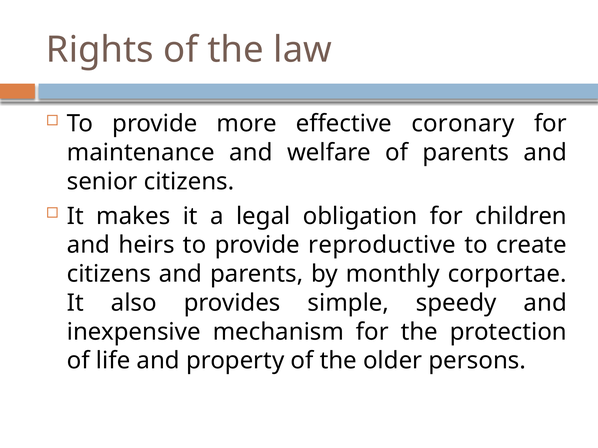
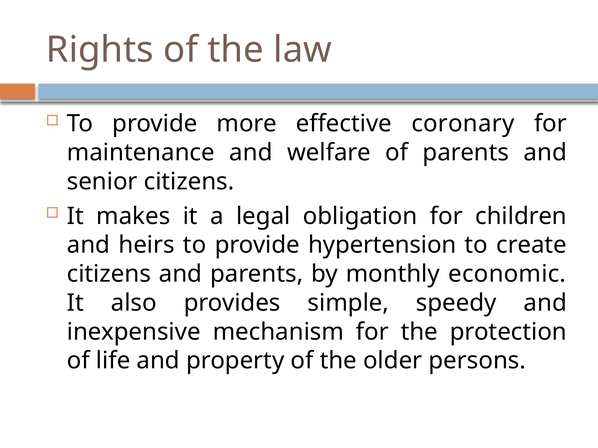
reproductive: reproductive -> hypertension (382, 245)
corportae: corportae -> economic (507, 274)
